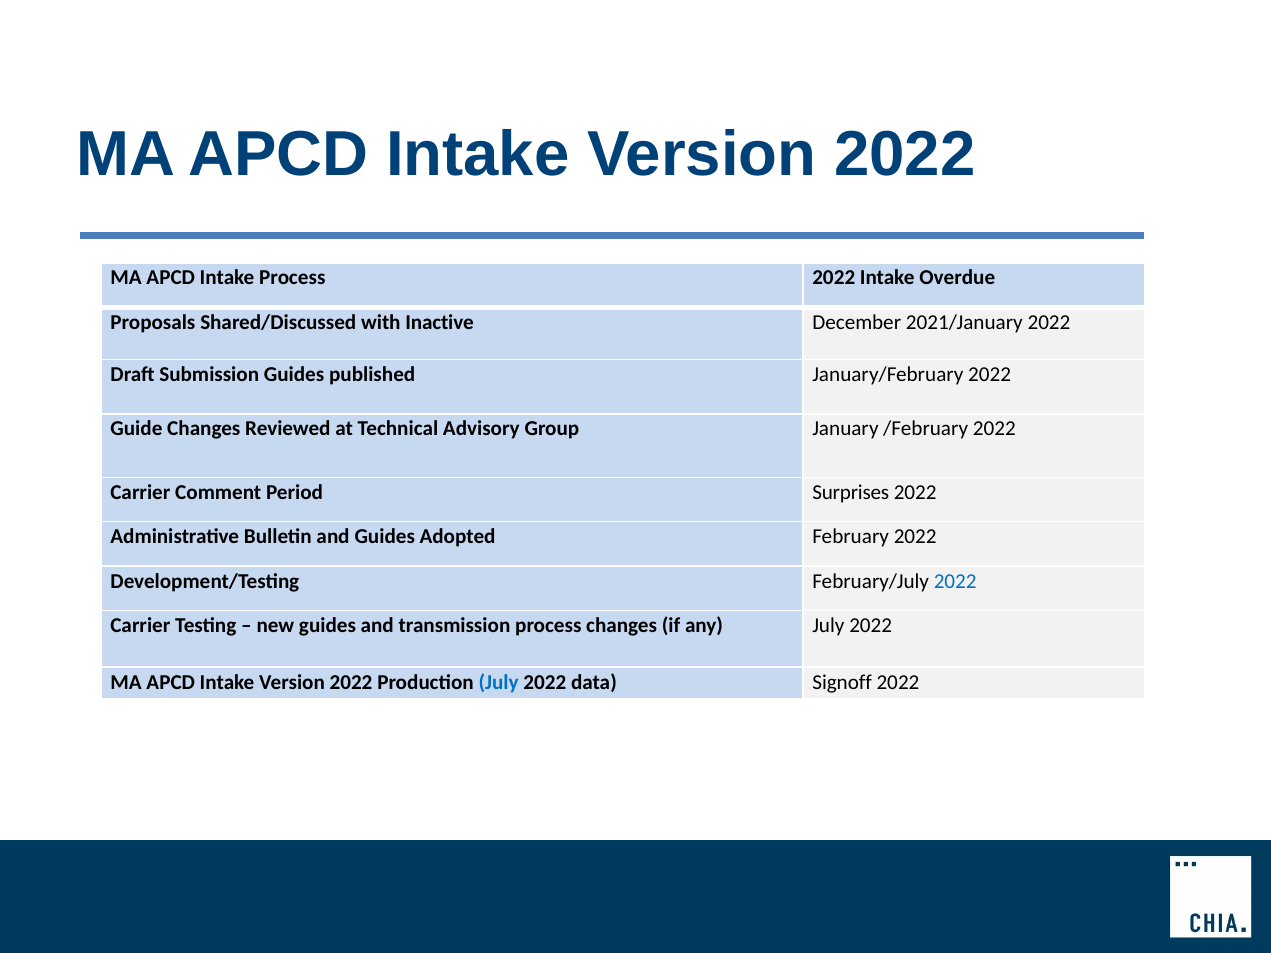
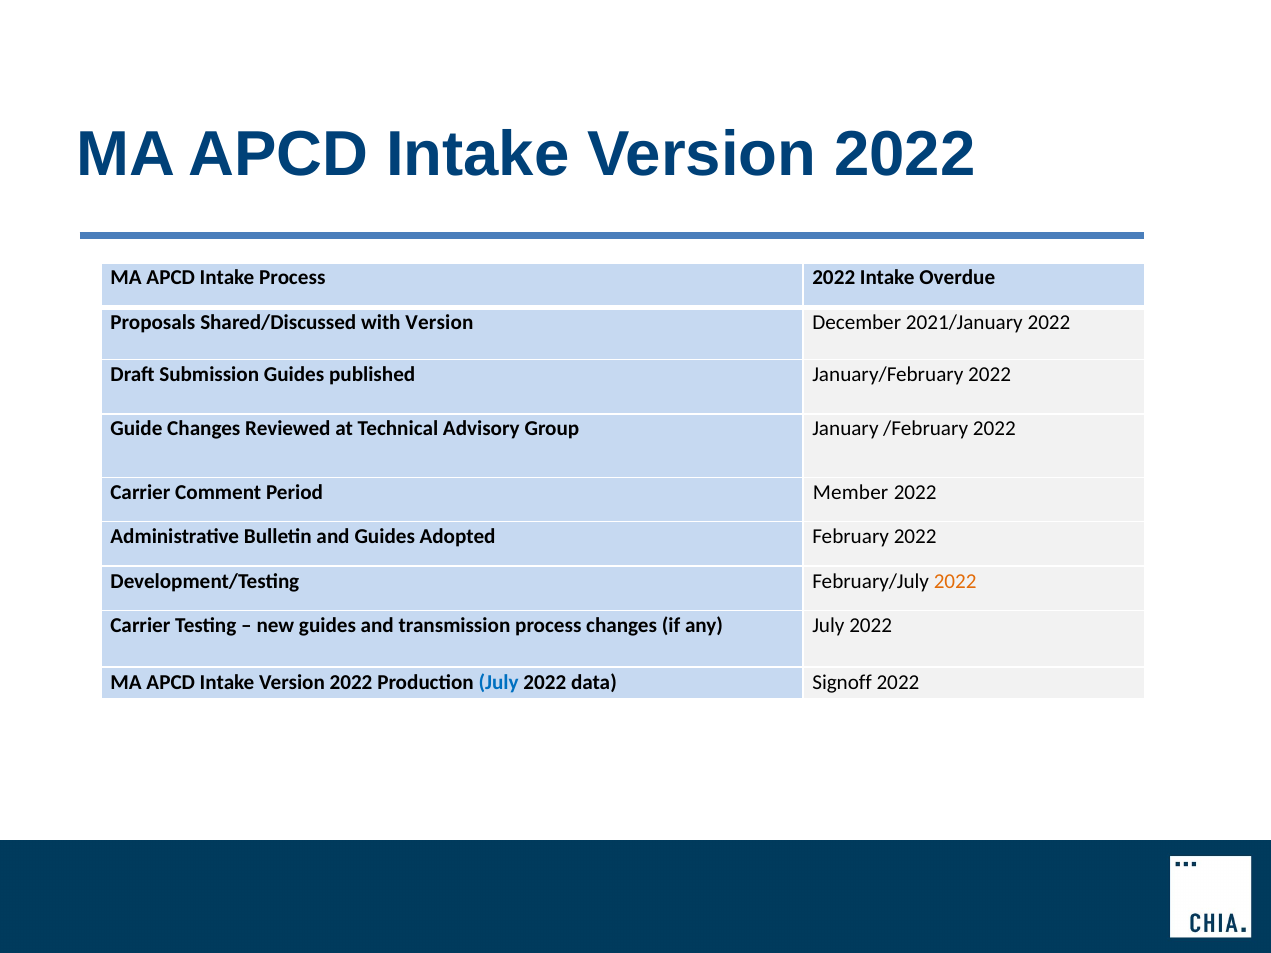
with Inactive: Inactive -> Version (439, 322)
Surprises: Surprises -> Member (851, 492)
2022 colour: blue -> orange (955, 581)
